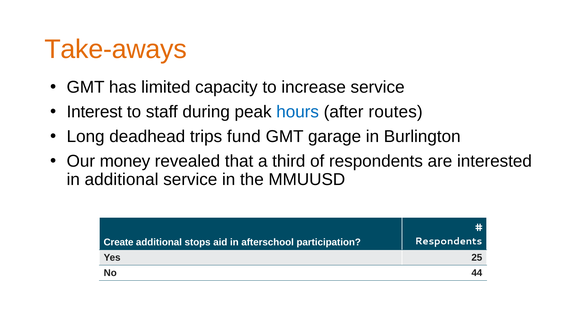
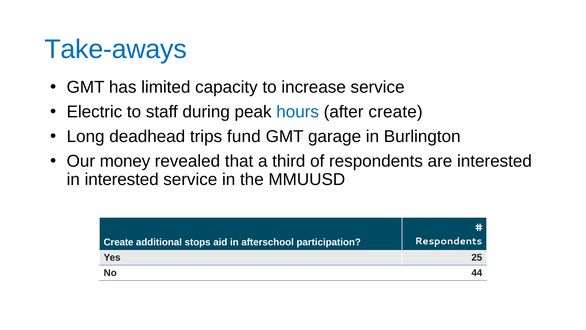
Take-aways colour: orange -> blue (116, 49)
Interest: Interest -> Electric (94, 112)
after routes: routes -> create (396, 112)
in additional: additional -> interested (122, 179)
